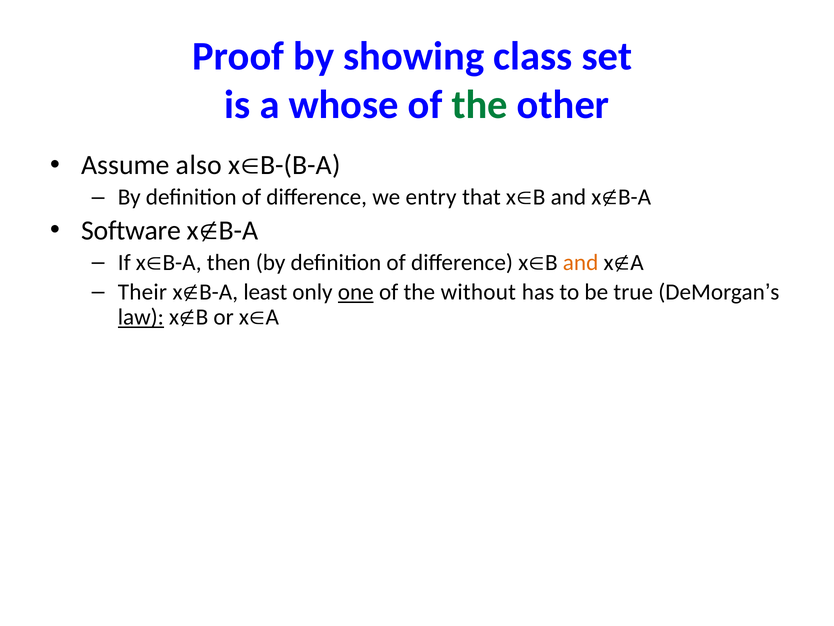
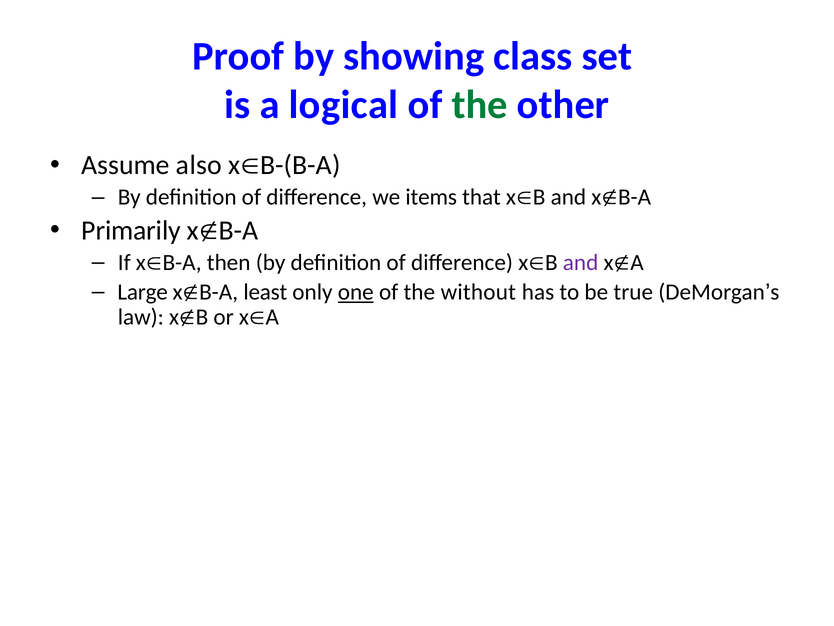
whose: whose -> logical (343, 105)
entry: entry -> items (431, 197)
Software: Software -> Primarily (131, 230)
and colour: orange -> purple (581, 262)
Their: Their -> Large (143, 292)
law underline: present -> none (141, 317)
